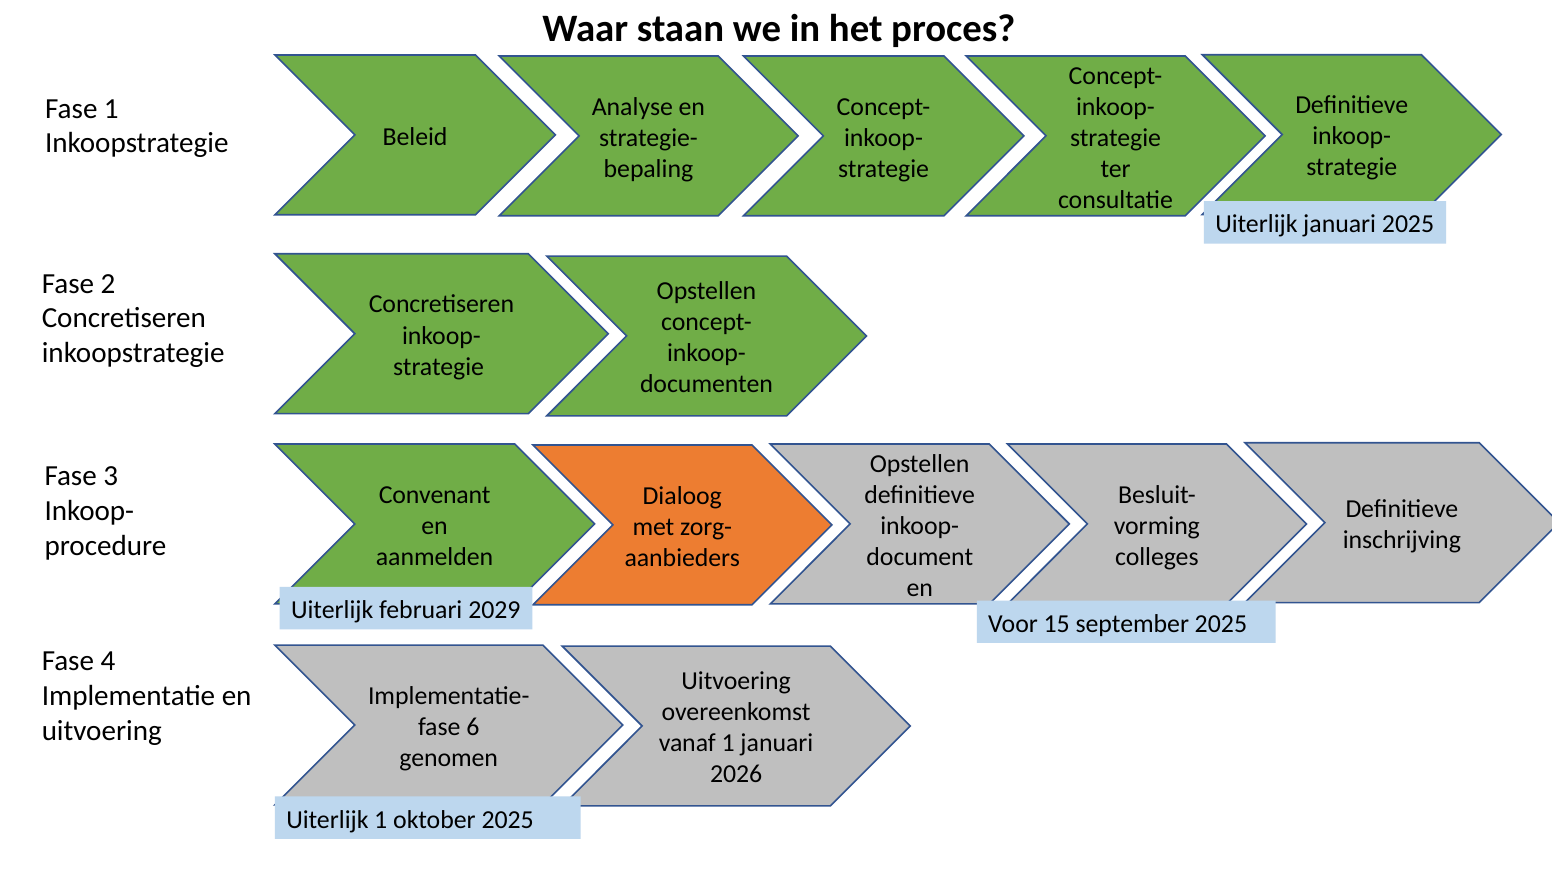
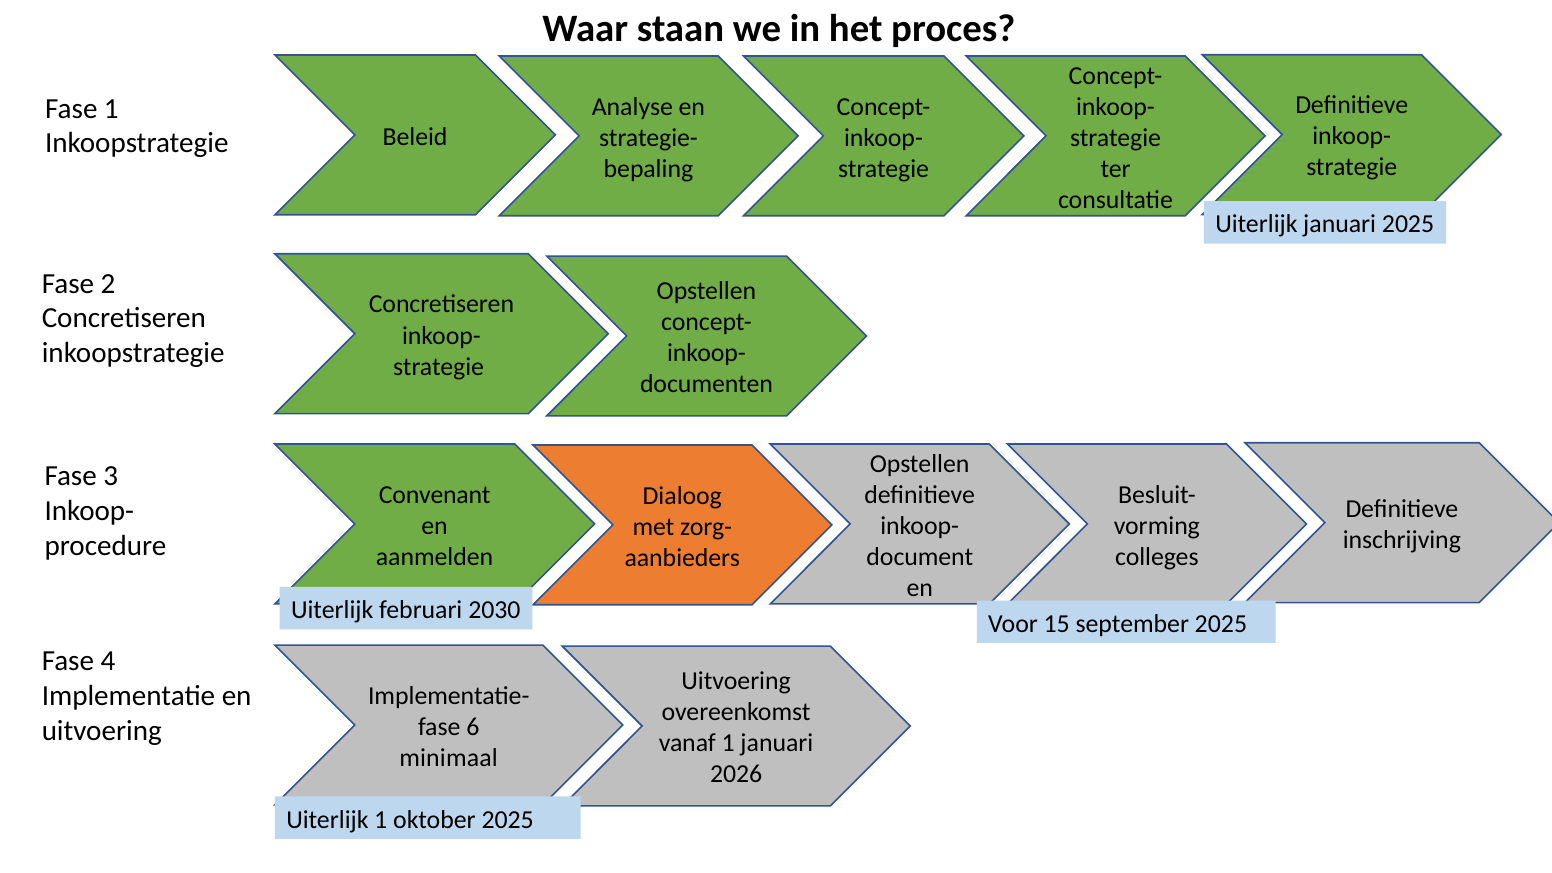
2029: 2029 -> 2030 (494, 610)
genomen: genomen -> minimaal (449, 758)
